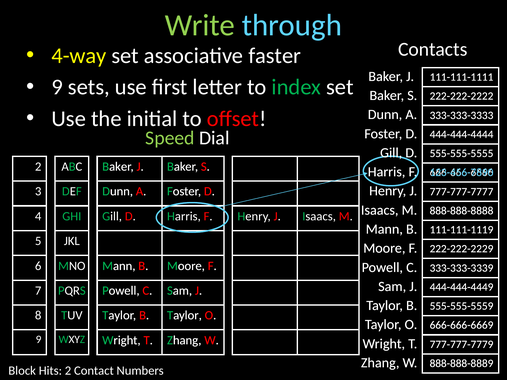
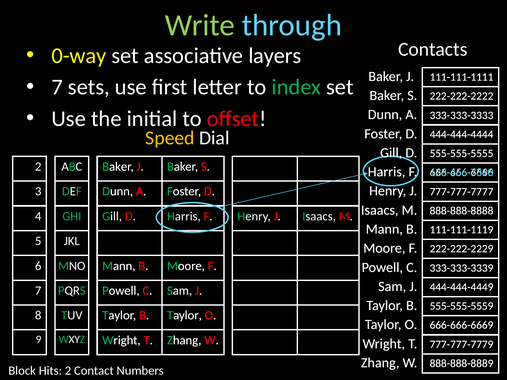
4-way: 4-way -> 0-way (79, 56)
faster: faster -> layers (275, 56)
9: 9 -> 7 (57, 87)
Speed colour: light green -> yellow (170, 138)
